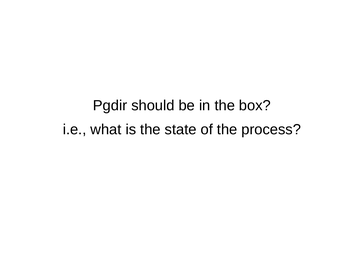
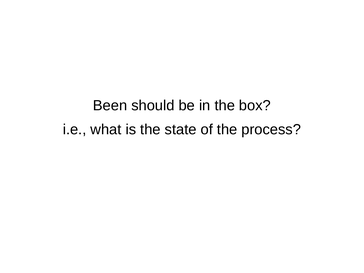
Pgdir: Pgdir -> Been (110, 105)
